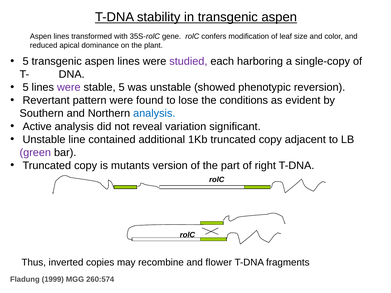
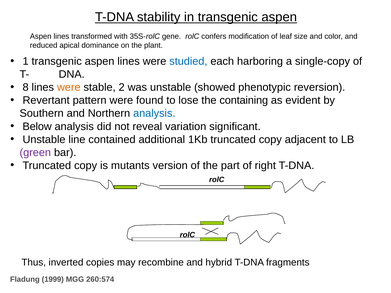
5: 5 -> 1 (26, 61)
studied colour: purple -> blue (188, 61)
5: 5 -> 8 (26, 87)
were colour: purple -> orange (69, 87)
stable 5: 5 -> 2 (122, 87)
conditions: conditions -> containing (244, 100)
Active: Active -> Below (37, 127)
flower: flower -> hybrid (219, 263)
